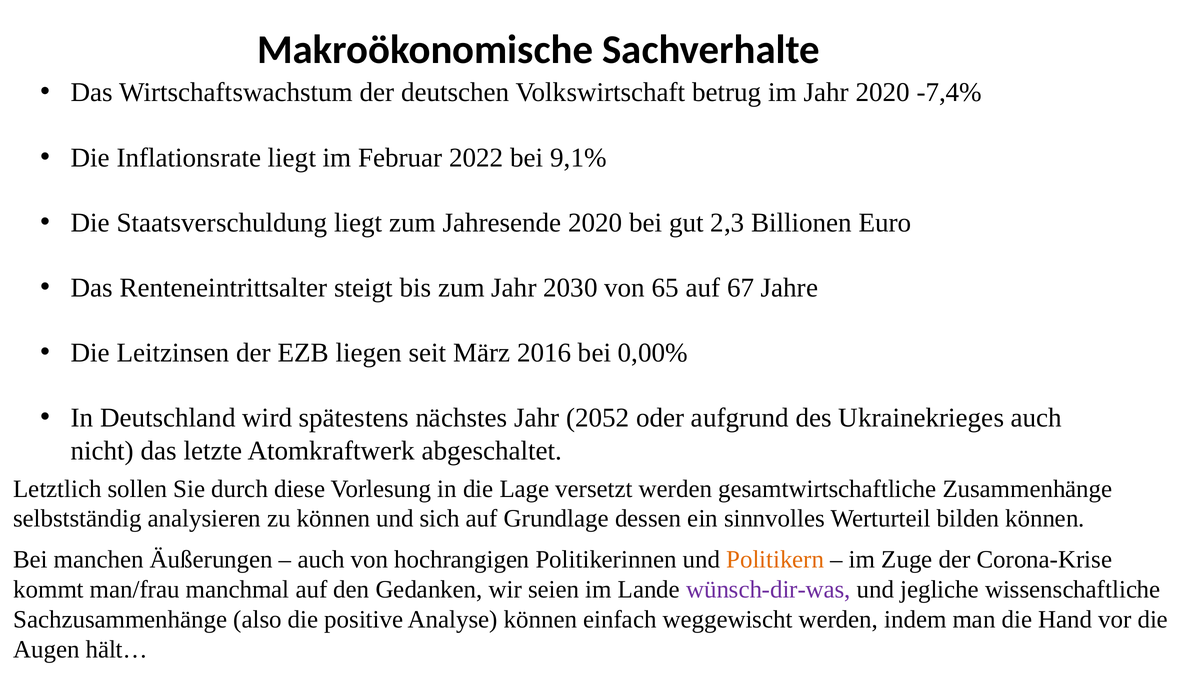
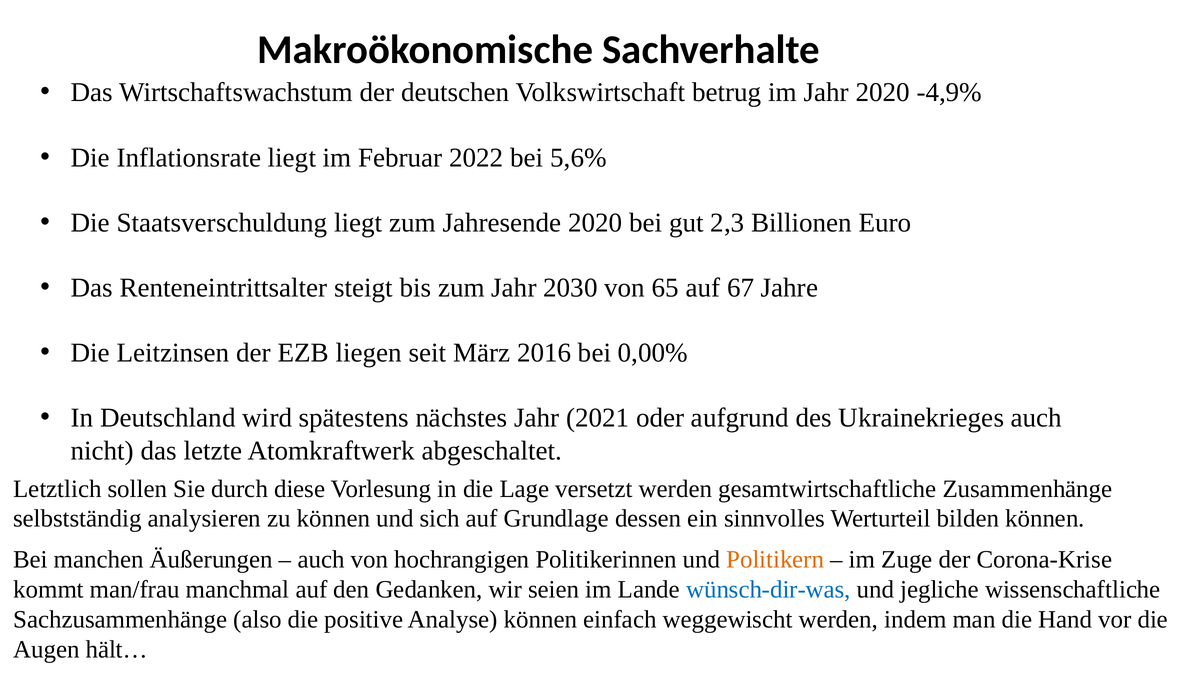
-7,4%: -7,4% -> -4,9% (949, 93)
9,1%: 9,1% -> 5,6% (578, 158)
2052: 2052 -> 2021 (598, 418)
wünsch-dir-was colour: purple -> blue (768, 589)
